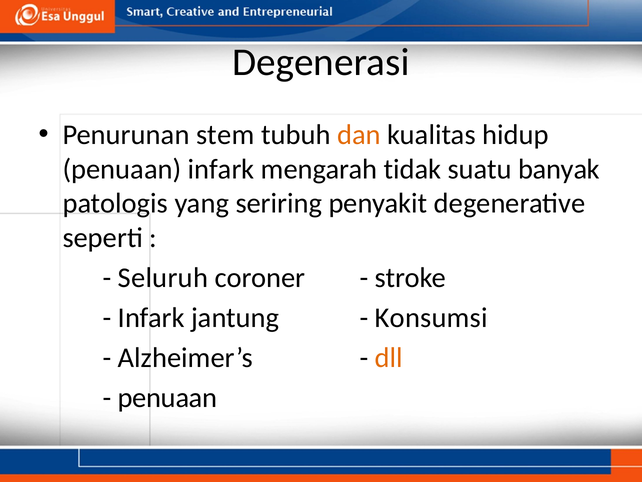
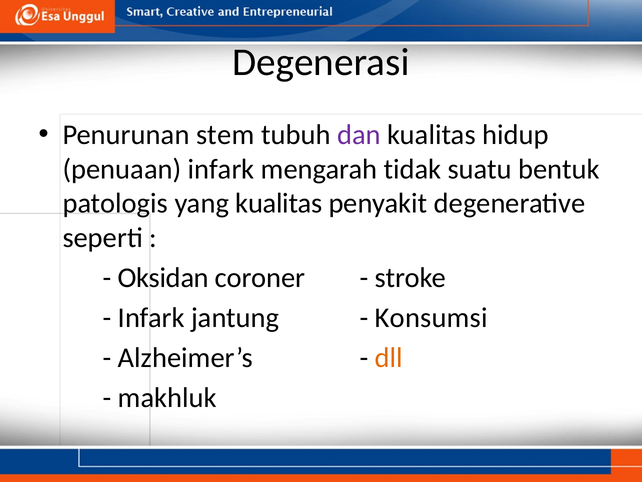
dan colour: orange -> purple (359, 135)
banyak: banyak -> bentuk (559, 169)
yang seriring: seriring -> kualitas (279, 203)
Seluruh: Seluruh -> Oksidan (163, 277)
penuaan: penuaan -> makhluk (167, 397)
